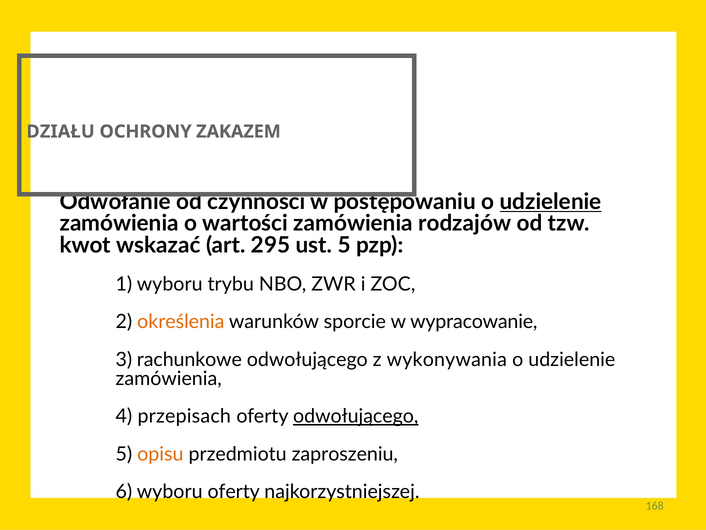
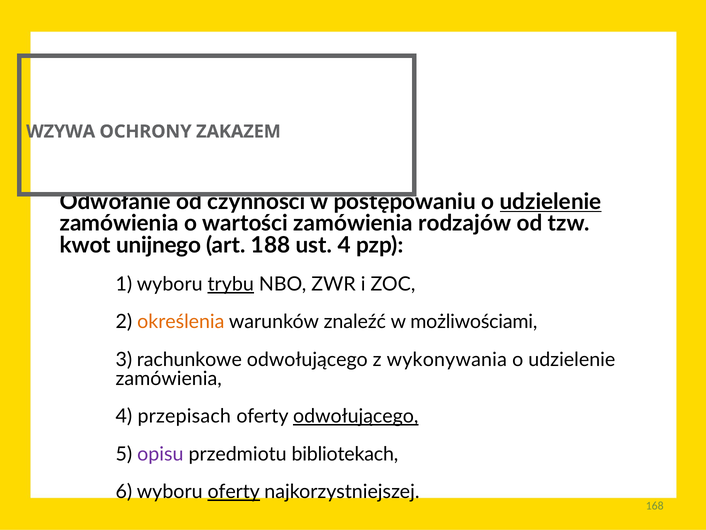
DZIAŁU: DZIAŁU -> WZYWA (61, 131)
wskazać: wskazać -> unijnego (159, 245)
295: 295 -> 188 (271, 245)
ust 5: 5 -> 4 (344, 245)
trybu underline: none -> present (231, 284)
sporcie: sporcie -> znaleźć (355, 322)
wypracowanie: wypracowanie -> możliwościami (474, 322)
opisu colour: orange -> purple (160, 454)
zaproszeniu: zaproszeniu -> bibliotekach (345, 454)
oferty underline: none -> present (234, 491)
